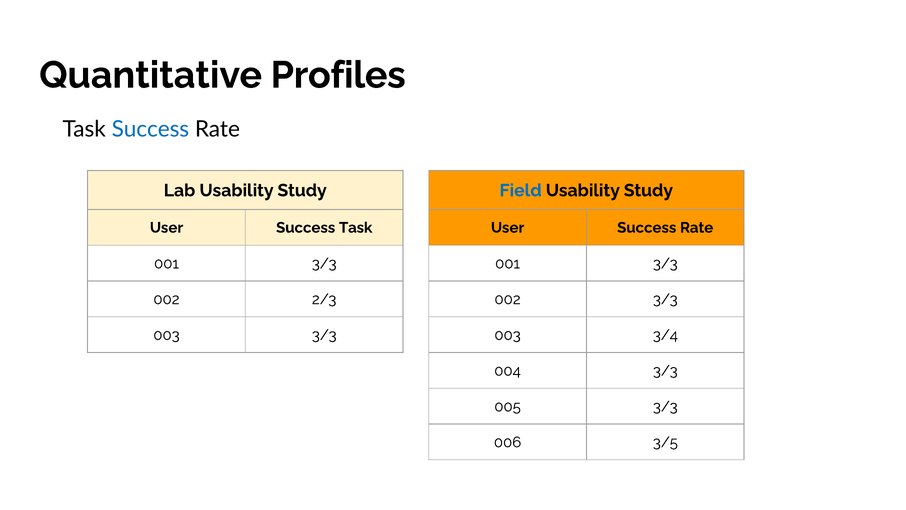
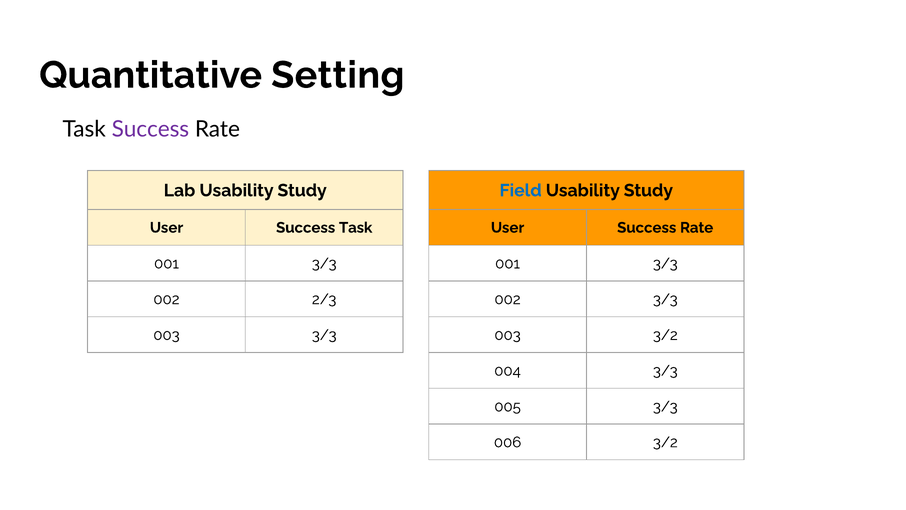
Profiles: Profiles -> Setting (338, 75)
Success colour: blue -> purple (150, 129)
003 3/4: 3/4 -> 3/2 (665, 335)
006 3/5: 3/5 -> 3/2 (665, 442)
